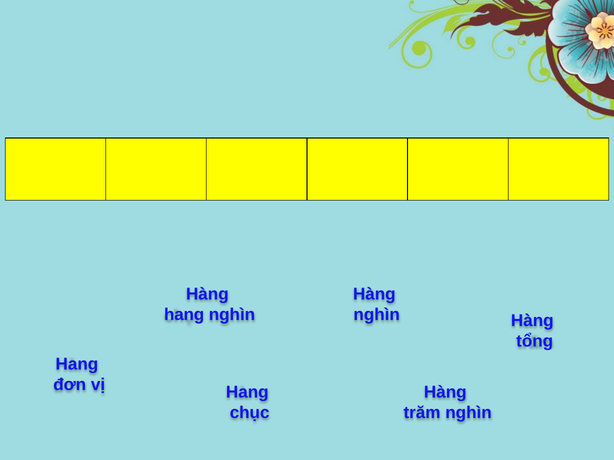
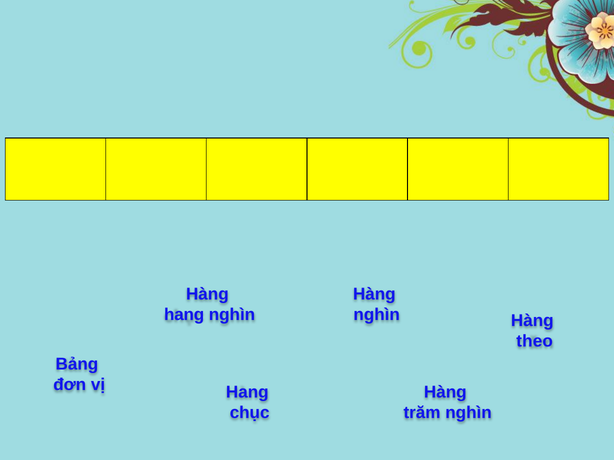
tổng: tổng -> theo (535, 341)
Hang: Hang -> Bảng (77, 365)
